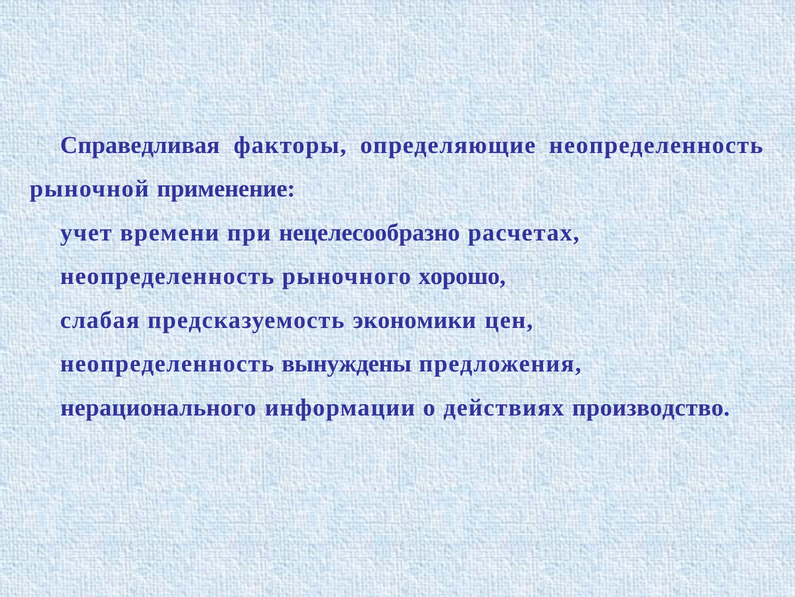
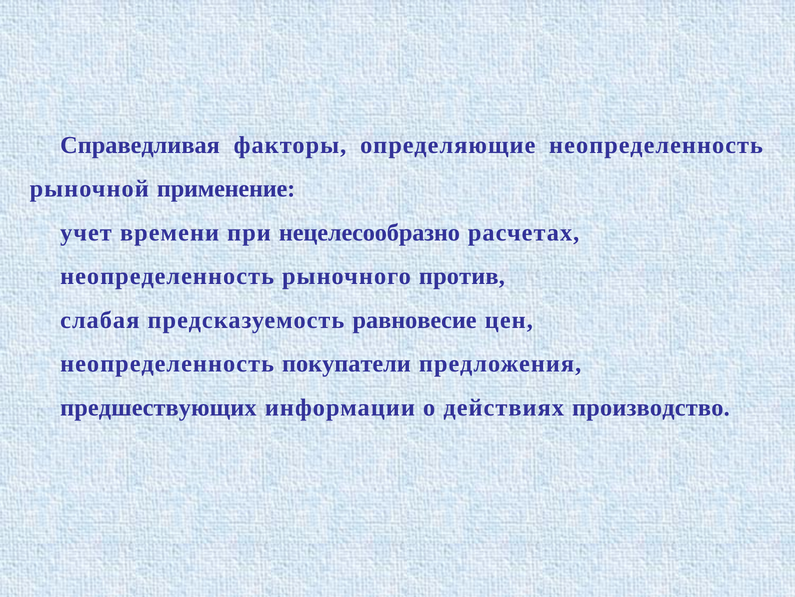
хорошо: хорошо -> против (462, 276)
экономики: экономики -> равновесие (415, 320)
вынуждены: вынуждены -> покупатели (346, 363)
нерационального: нерационального -> предшествующих (158, 407)
